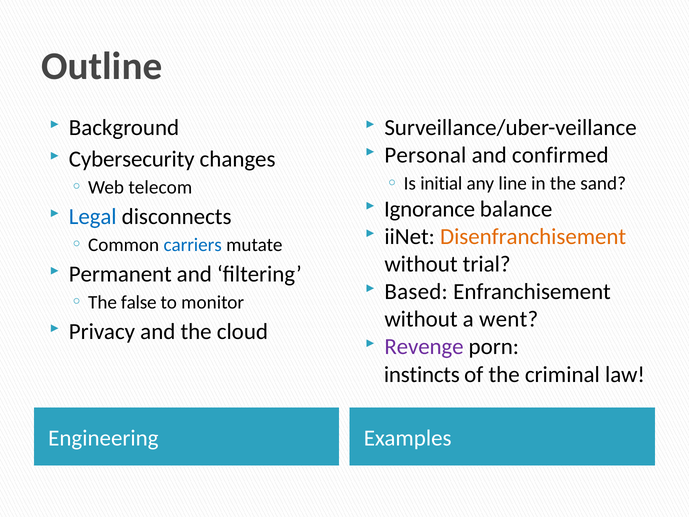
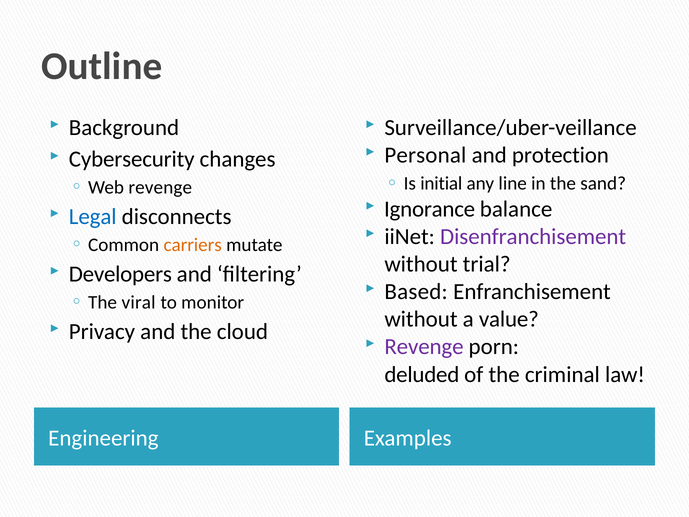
confirmed: confirmed -> protection (560, 155)
Web telecom: telecom -> revenge (160, 187)
Disenfranchisement colour: orange -> purple (533, 236)
carriers colour: blue -> orange (193, 245)
Permanent: Permanent -> Developers (120, 274)
false: false -> viral (139, 302)
went: went -> value (509, 319)
instincts: instincts -> deluded (422, 374)
